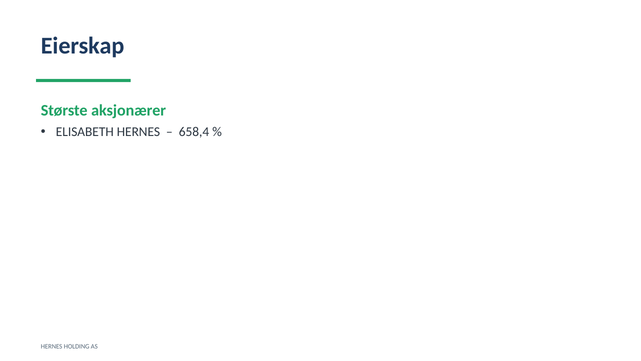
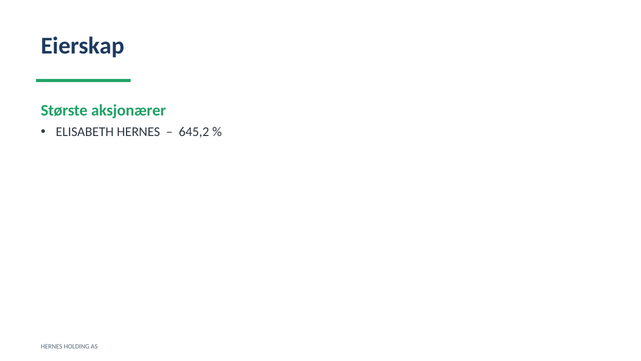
658,4: 658,4 -> 645,2 (194, 132)
